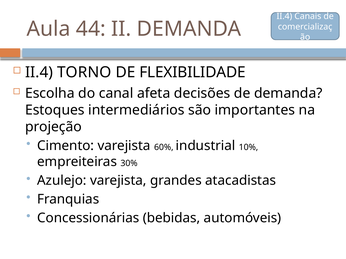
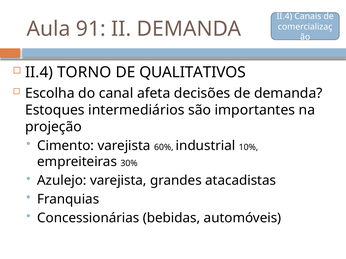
44: 44 -> 91 (91, 29)
FLEXIBILIDADE: FLEXIBILIDADE -> QUALITATIVOS (193, 73)
